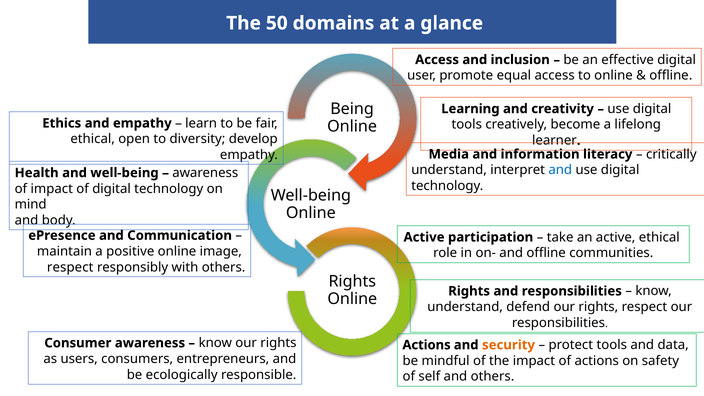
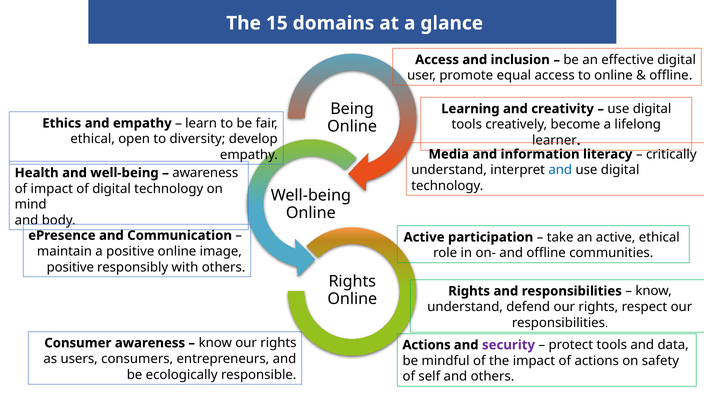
50: 50 -> 15 (277, 23)
respect: respect -> positive (70, 267)
security colour: orange -> purple (508, 345)
